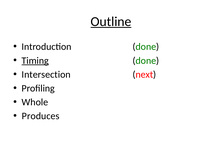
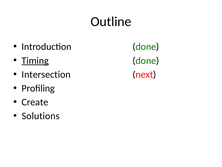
Outline underline: present -> none (111, 21)
Whole: Whole -> Create (35, 102)
Produces: Produces -> Solutions (41, 116)
